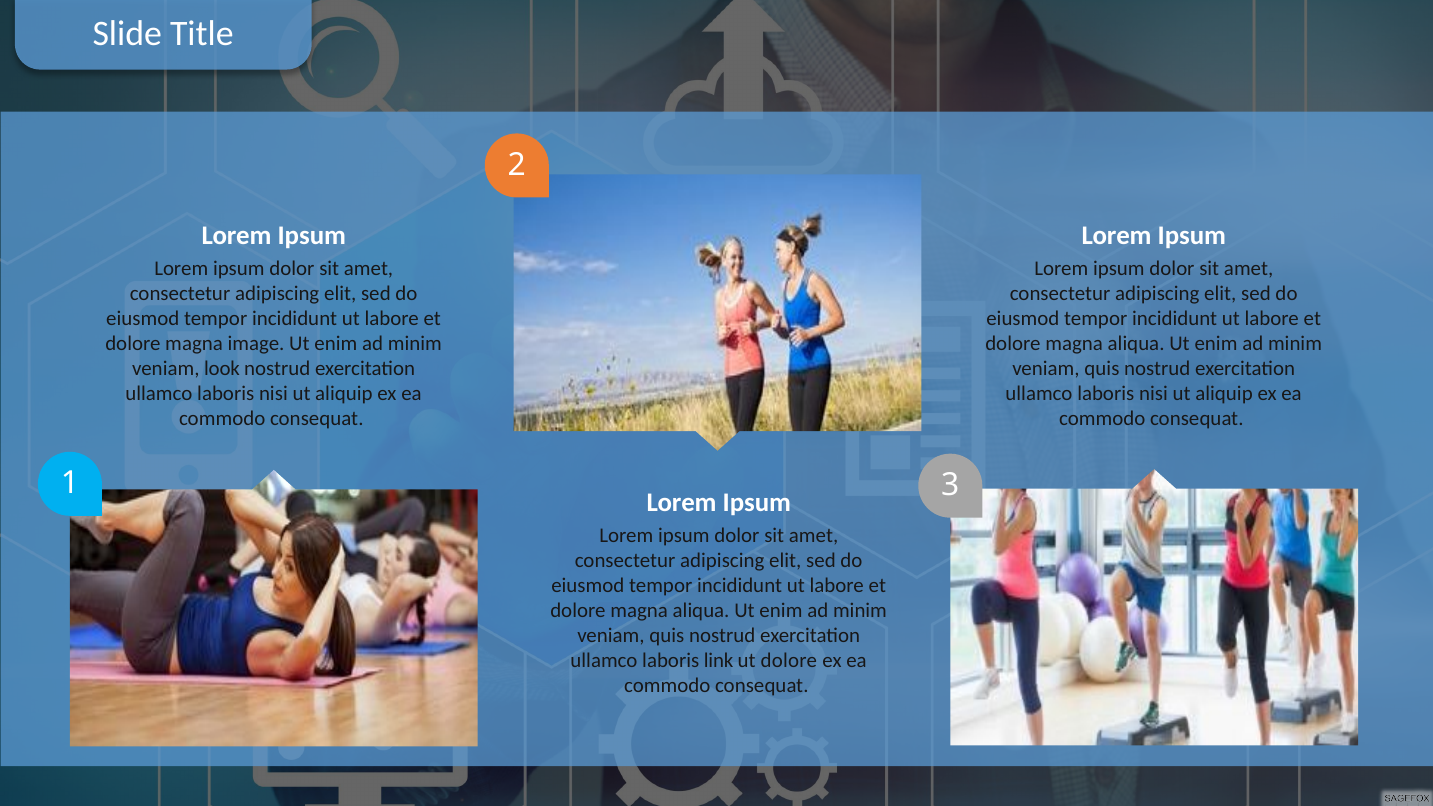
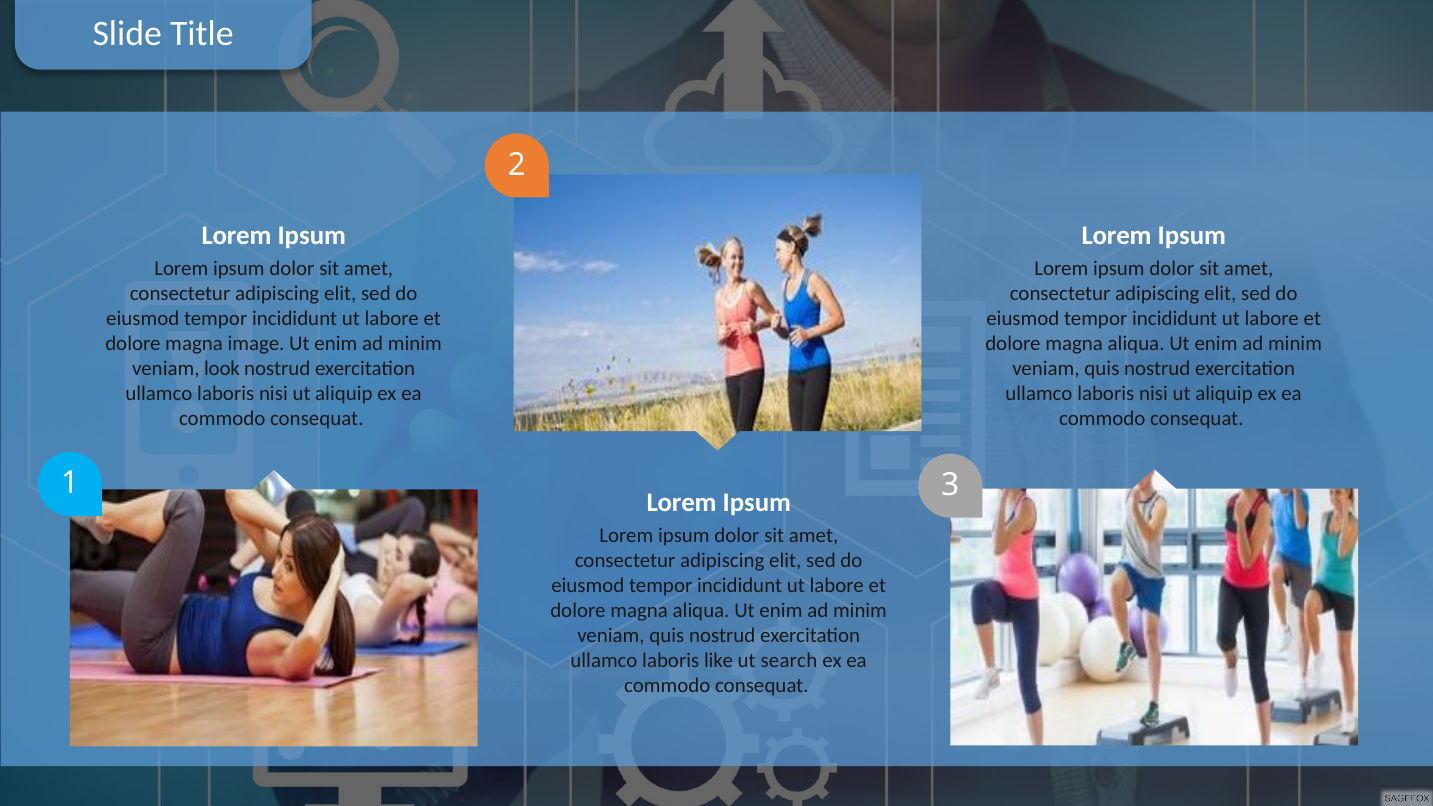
link: link -> like (719, 661)
ut dolore: dolore -> search (789, 661)
